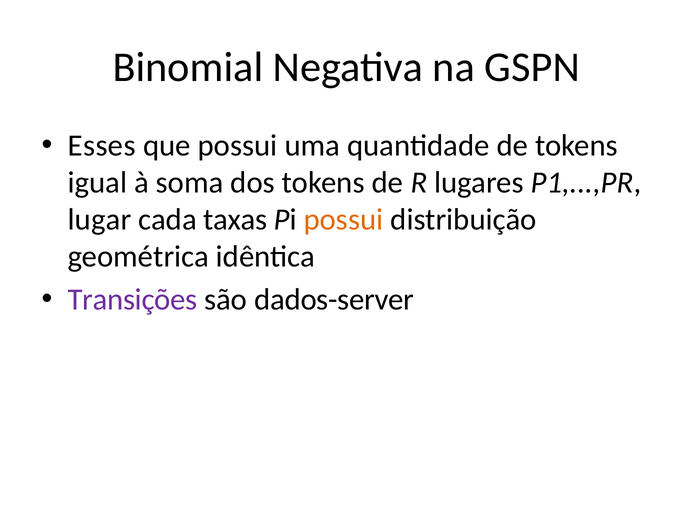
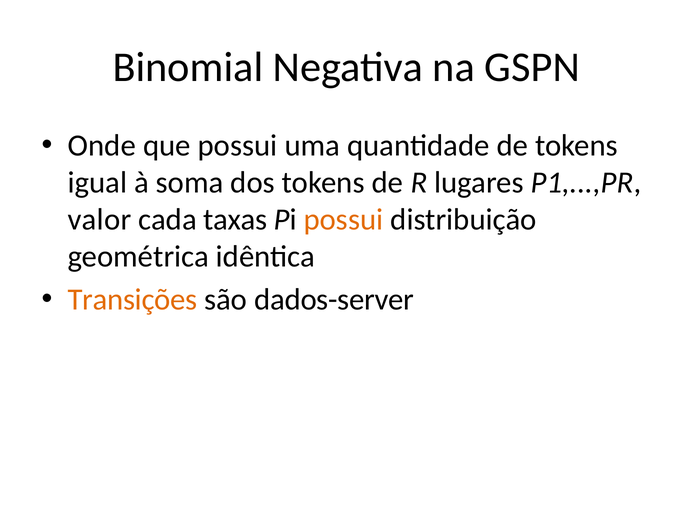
Esses: Esses -> Onde (102, 145)
lugar: lugar -> valor (99, 219)
Transições colour: purple -> orange (133, 299)
